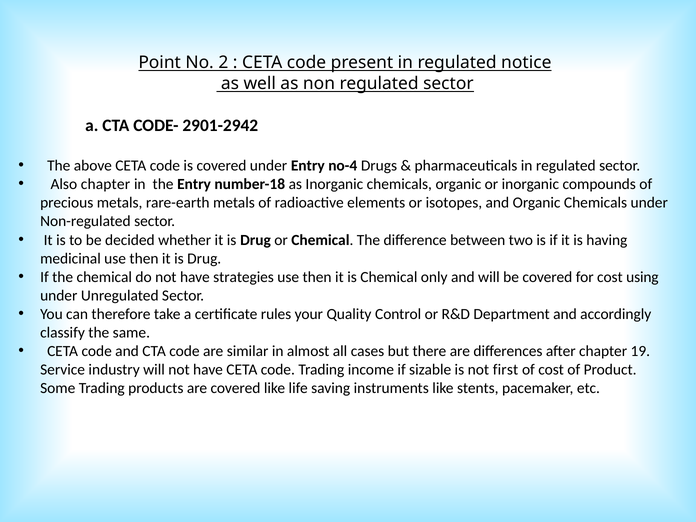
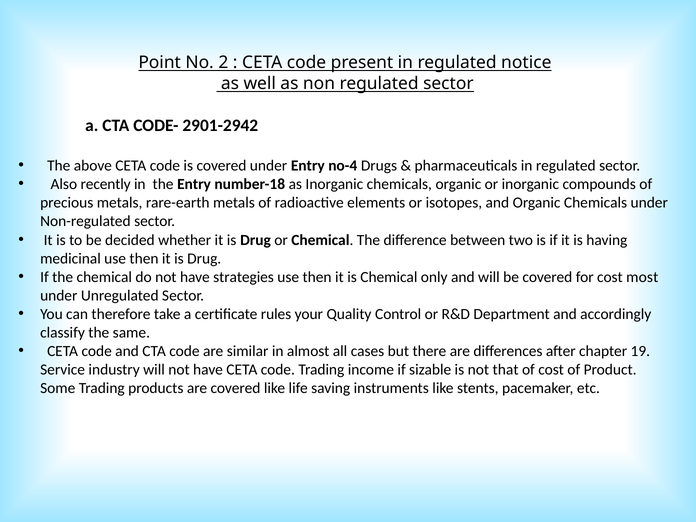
Also chapter: chapter -> recently (106, 184)
using: using -> most (642, 277)
first: first -> that (506, 370)
